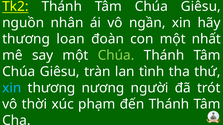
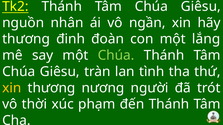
loan: loan -> đinh (71, 39)
nhất: nhất -> lắng (206, 39)
xin colour: light blue -> yellow (12, 88)
